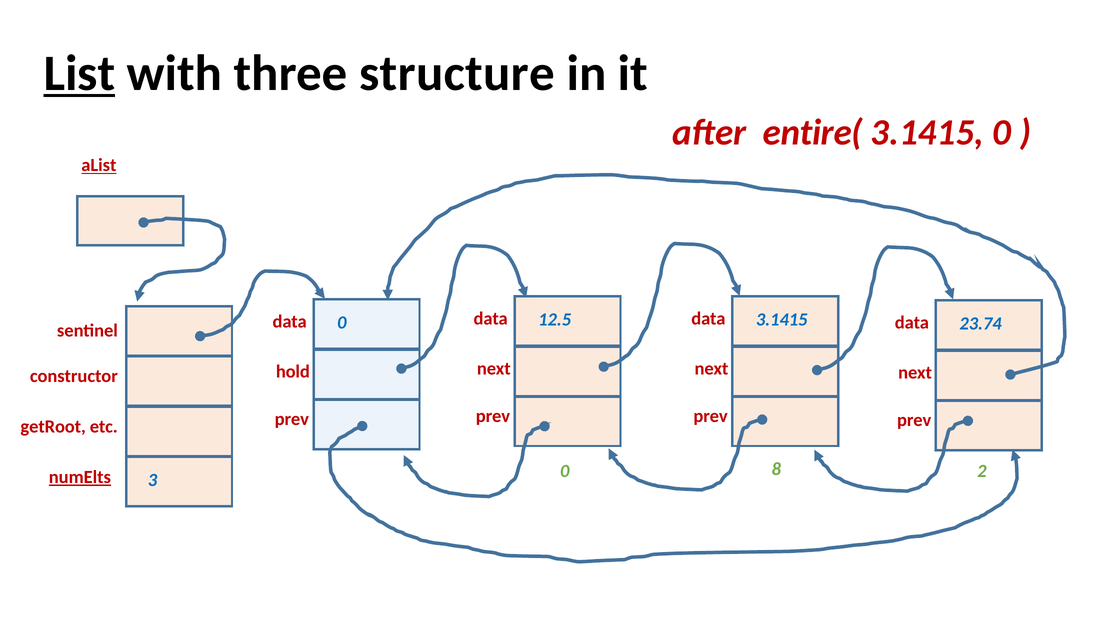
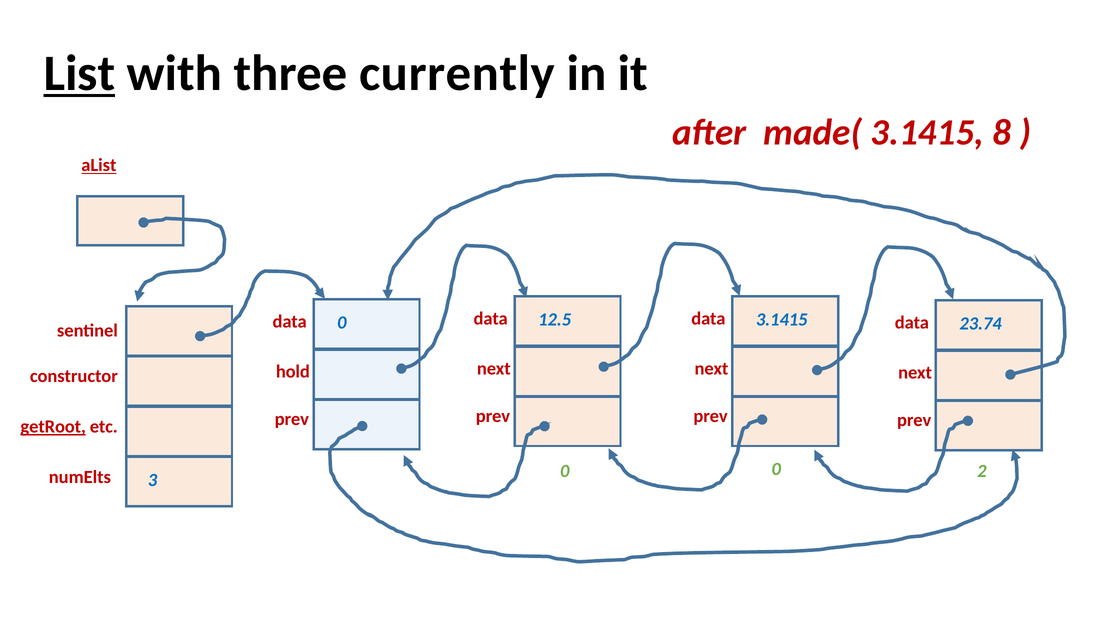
structure: structure -> currently (457, 73)
entire(: entire( -> made( (813, 132)
3.1415 0: 0 -> 8 (1002, 132)
getRoot underline: none -> present (53, 427)
0 8: 8 -> 0 (776, 469)
numElts underline: present -> none (80, 477)
